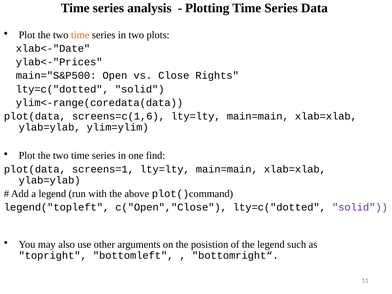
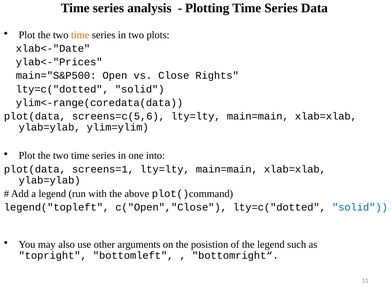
screens=c(1,6: screens=c(1,6 -> screens=c(5,6 (118, 116)
find: find -> into (155, 156)
solid colour: purple -> blue (360, 207)
